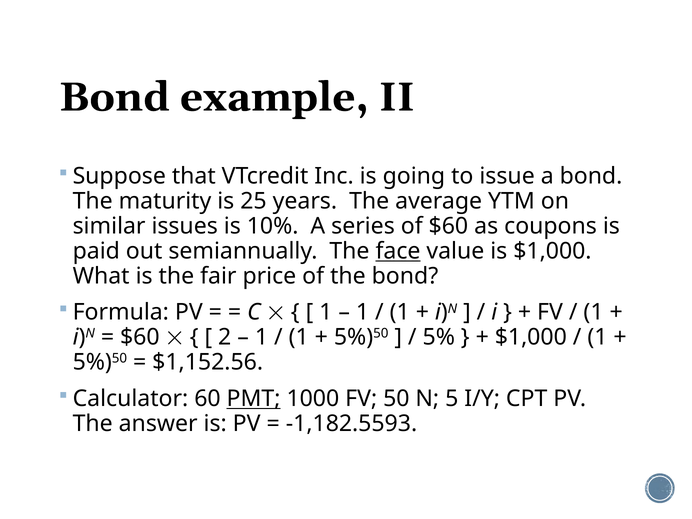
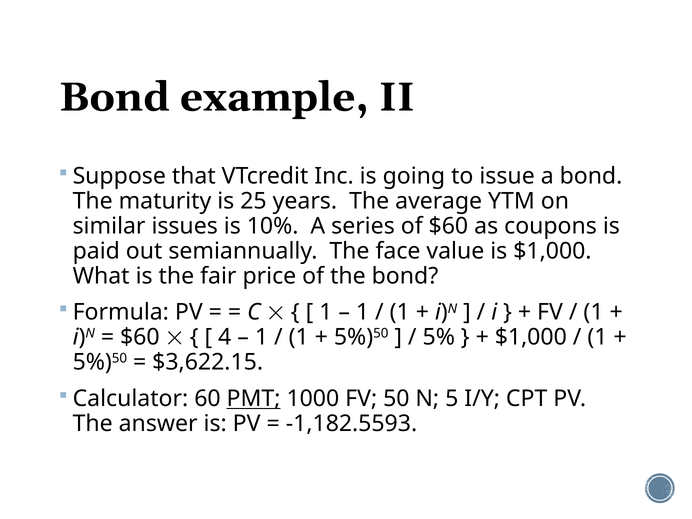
face underline: present -> none (398, 251)
2: 2 -> 4 (225, 337)
$1,152.56: $1,152.56 -> $3,622.15 (208, 362)
